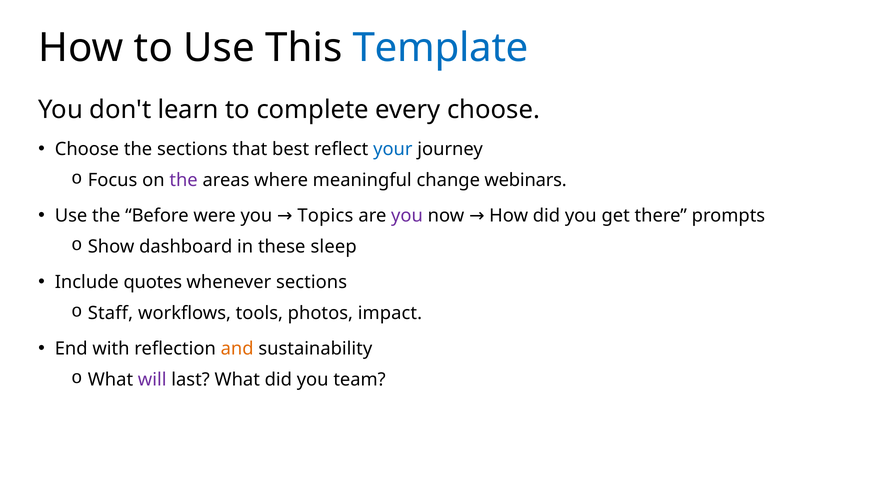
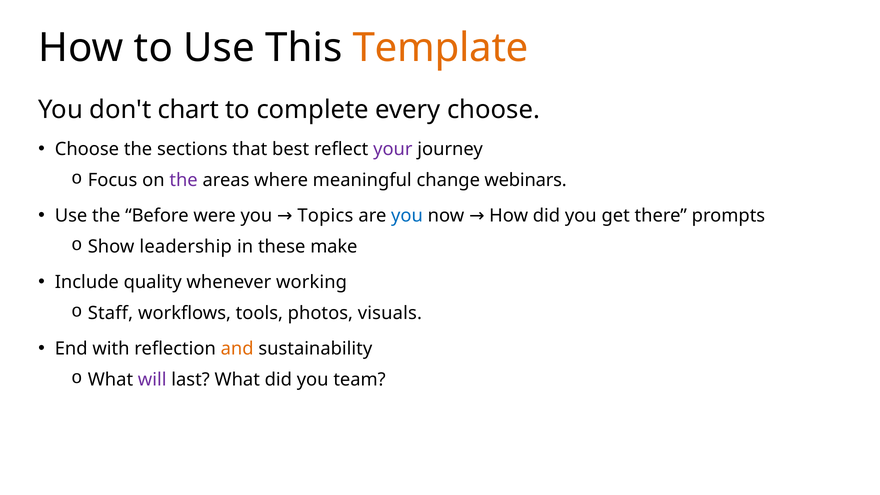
Template colour: blue -> orange (441, 48)
learn: learn -> chart (188, 110)
your colour: blue -> purple (393, 149)
you colour: purple -> blue (407, 216)
dashboard: dashboard -> leadership (186, 247)
sleep: sleep -> make (334, 247)
quotes: quotes -> quality (153, 282)
whenever sections: sections -> working (312, 282)
impact: impact -> visuals (390, 313)
